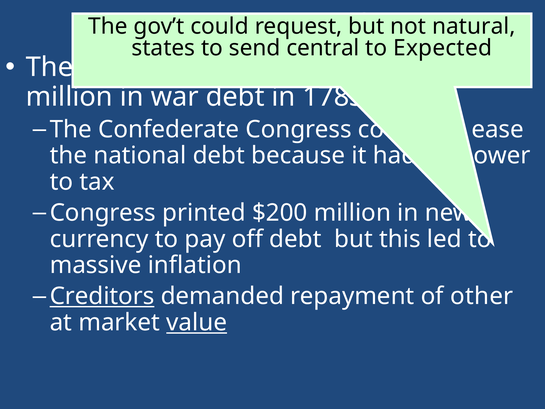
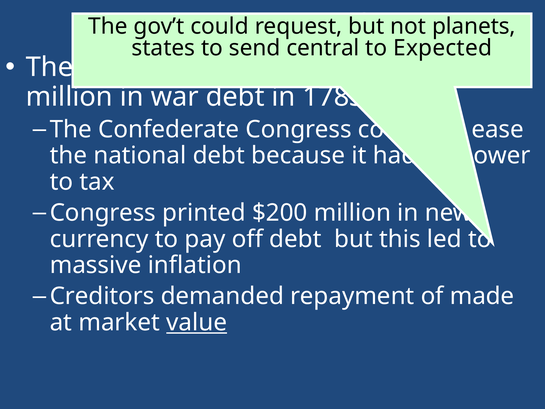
natural: natural -> planets (474, 26)
Creditors underline: present -> none (102, 296)
other: other -> made (482, 296)
